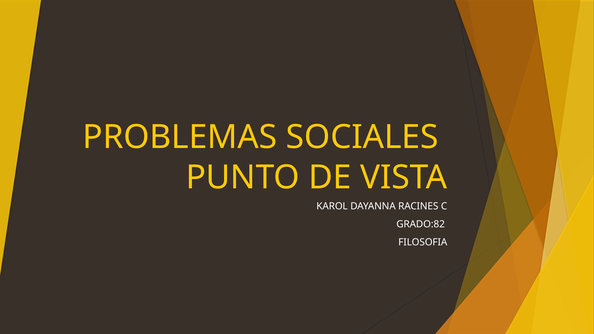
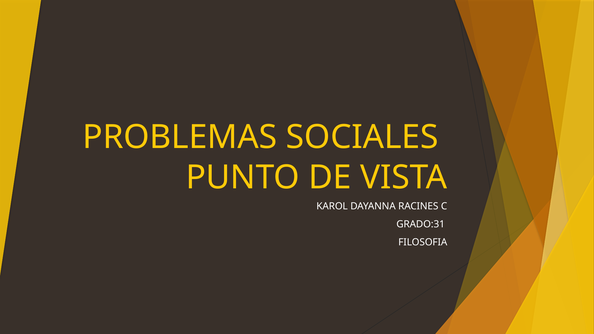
GRADO:82: GRADO:82 -> GRADO:31 (421, 224)
